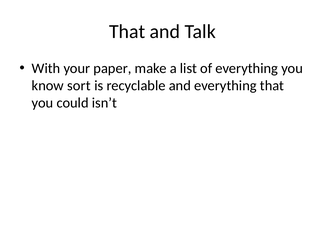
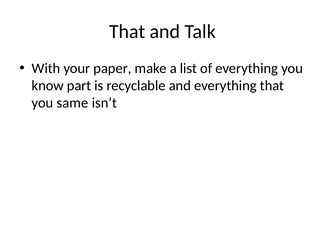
sort: sort -> part (79, 86)
could: could -> same (72, 103)
